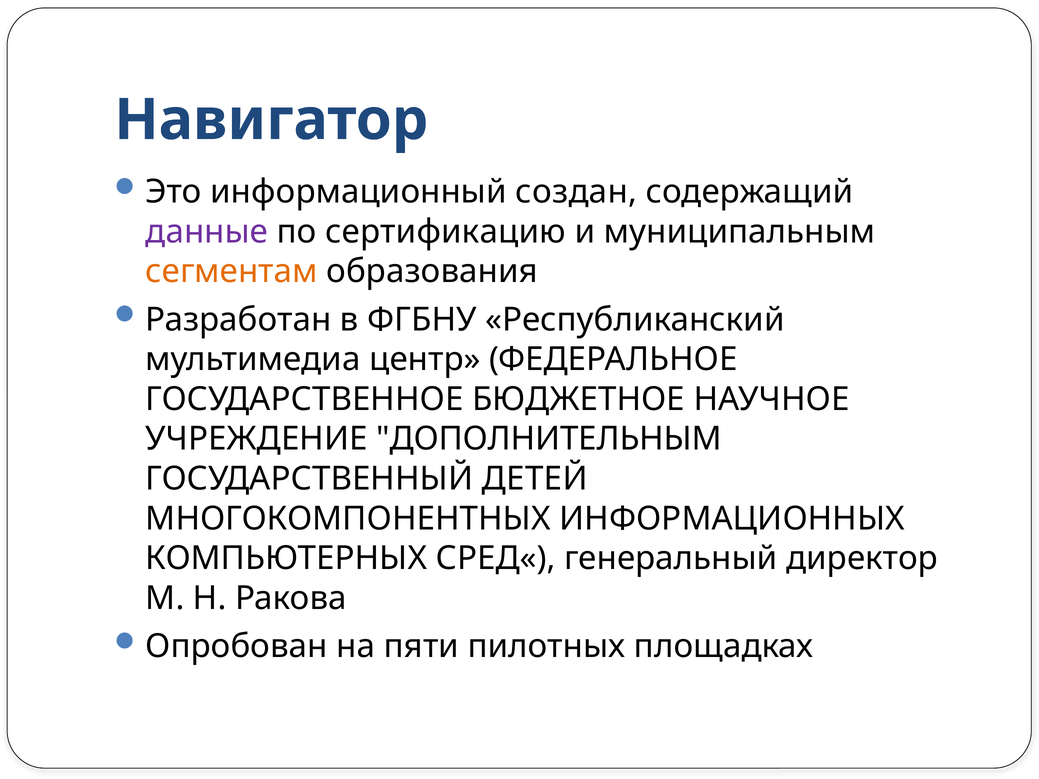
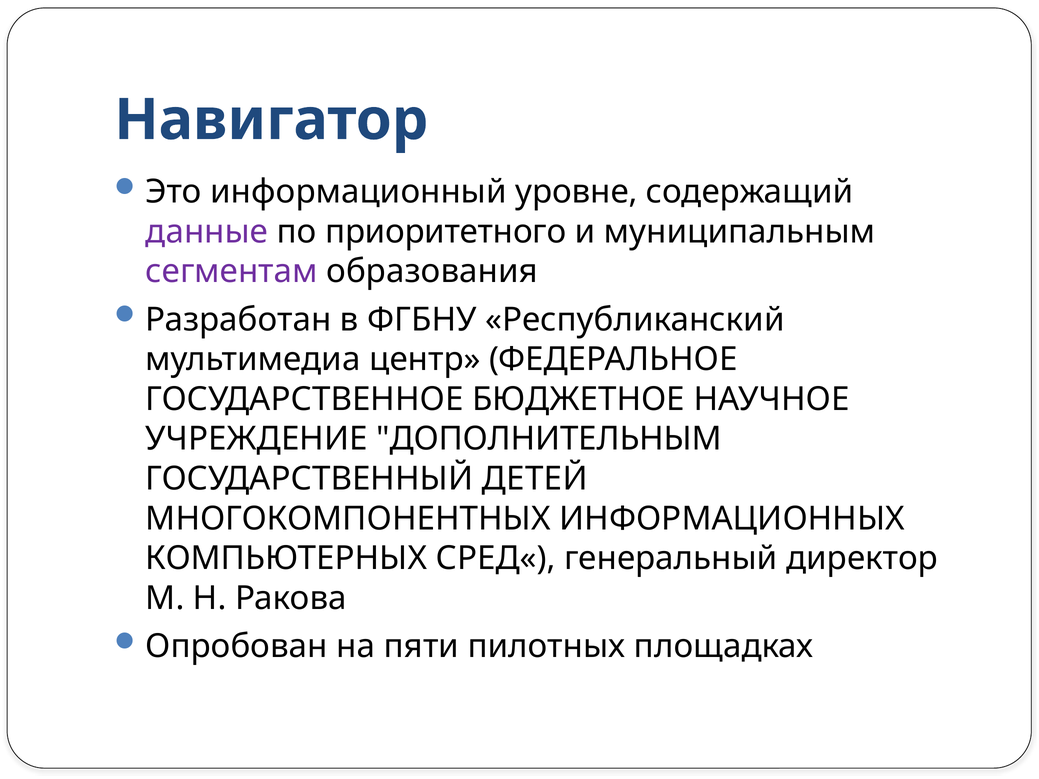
создан: создан -> уровне (577, 192)
сертификацию: сертификацию -> приоритетного (446, 232)
сегментам colour: orange -> purple (232, 272)
